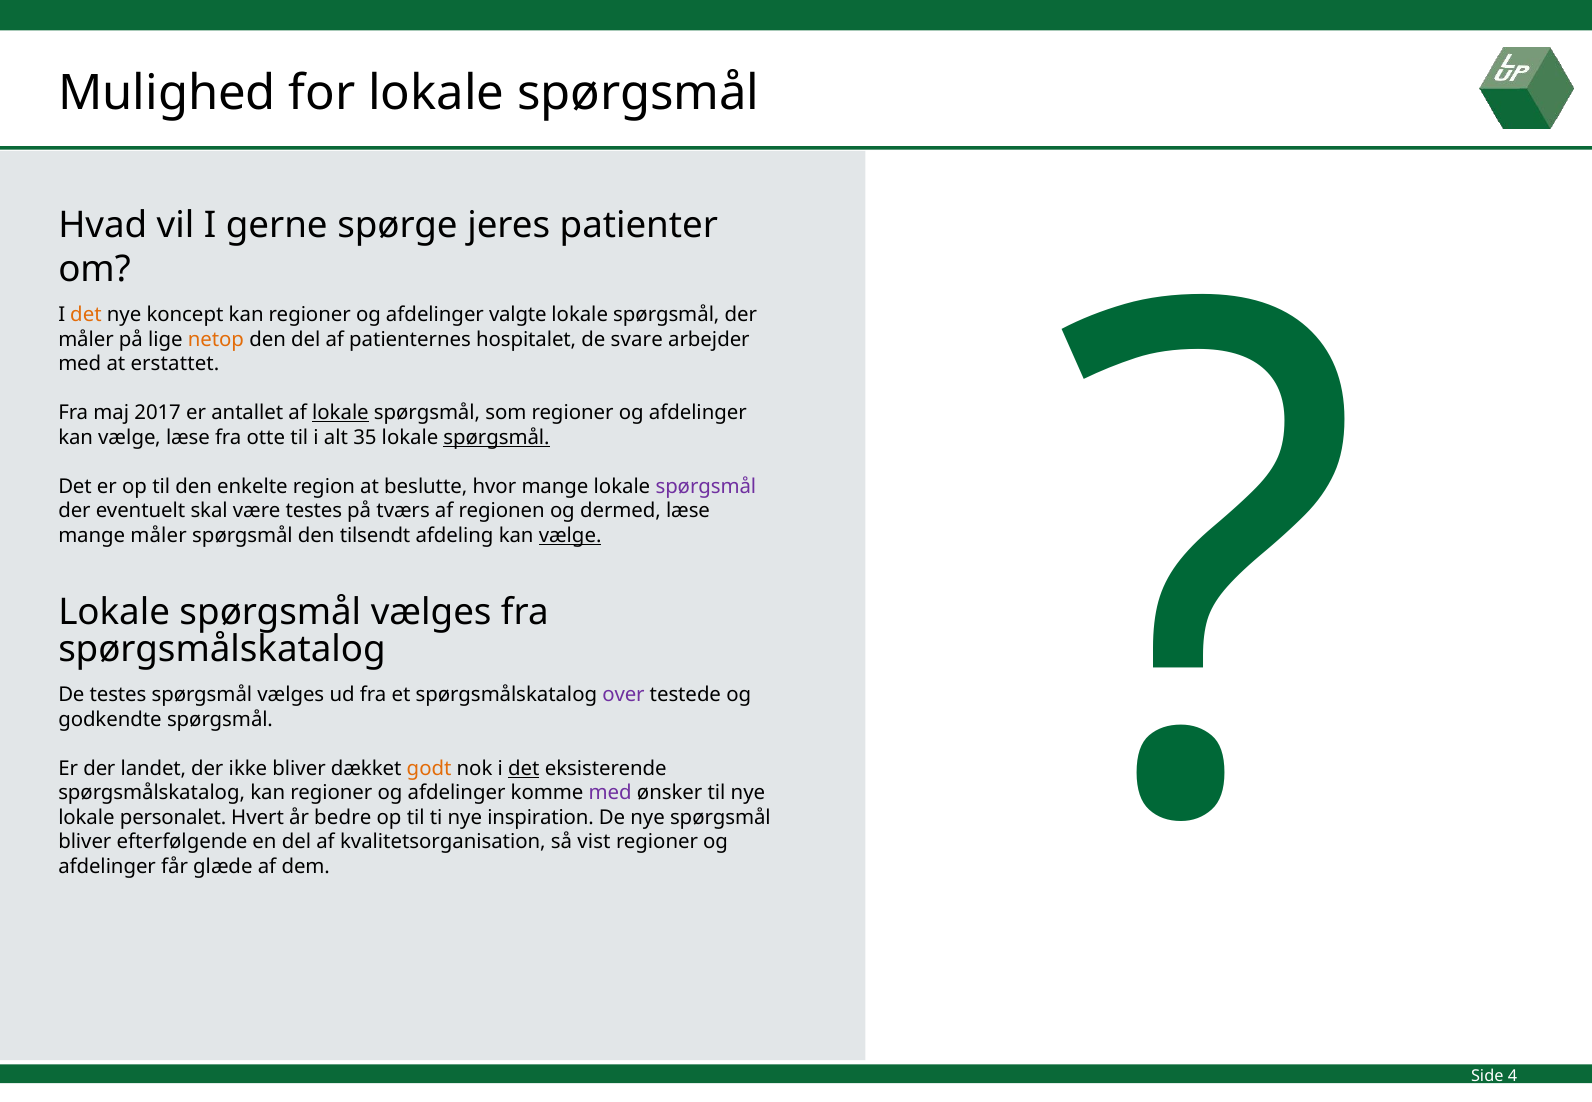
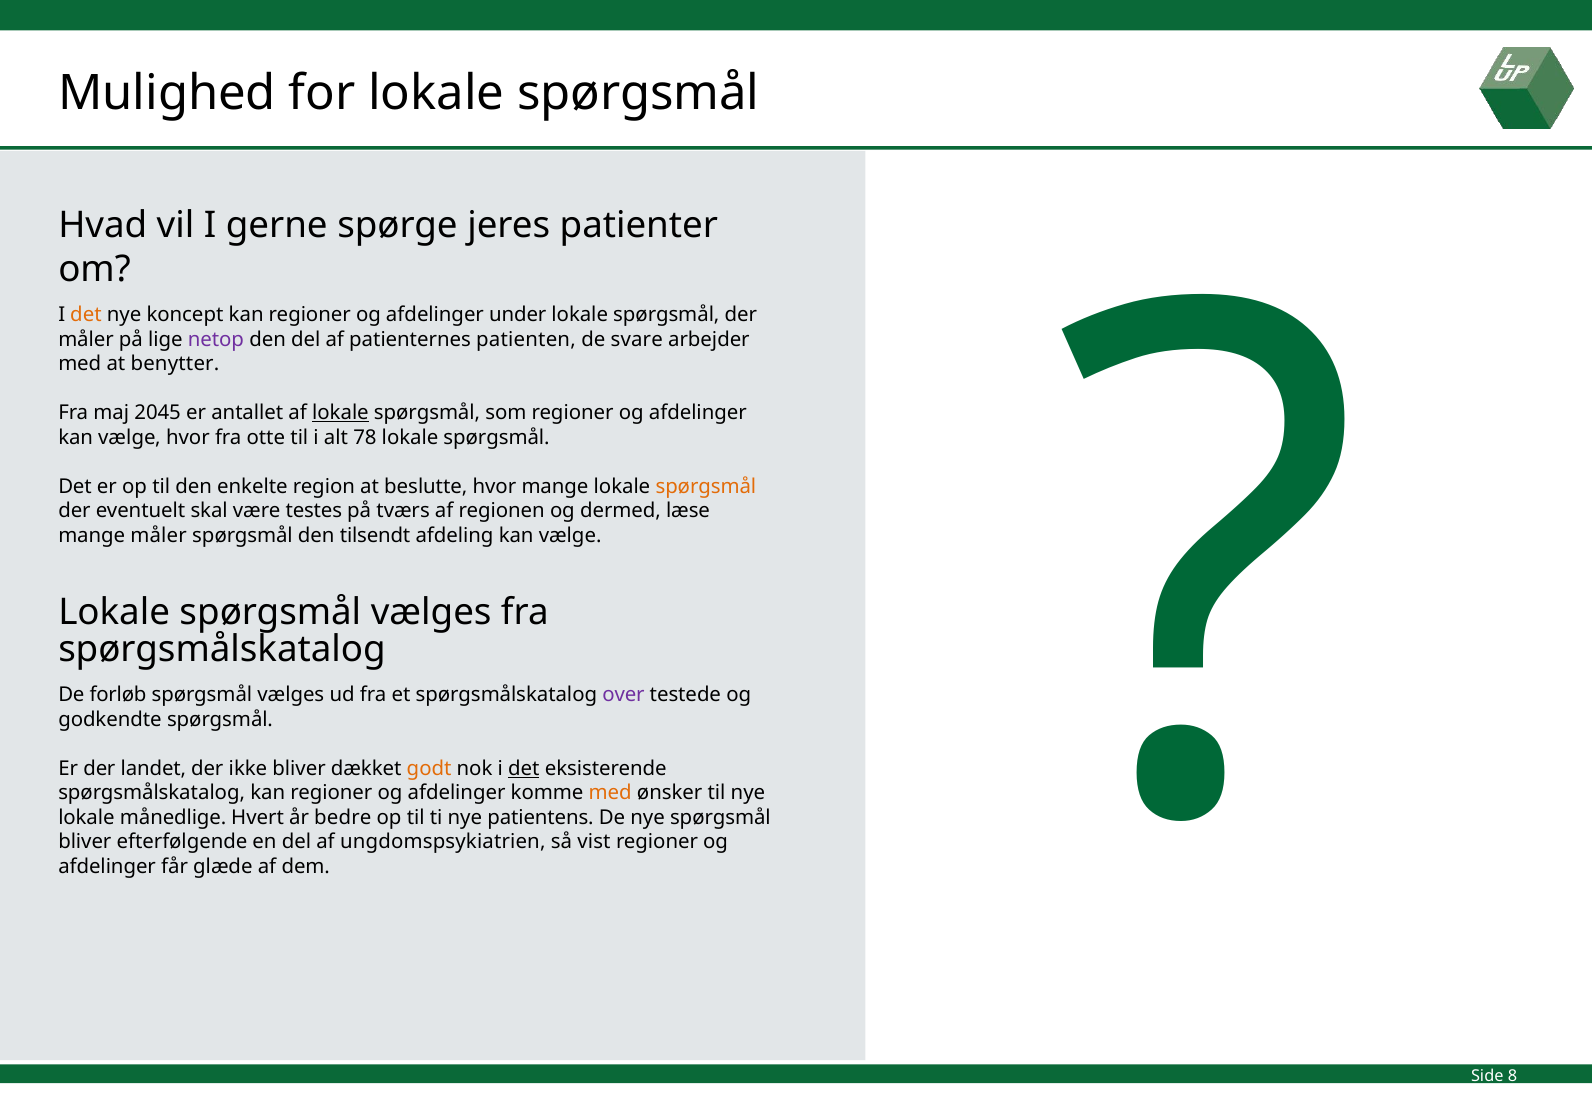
valgte: valgte -> under (518, 315)
netop colour: orange -> purple (216, 340)
hospitalet: hospitalet -> patienten (526, 340)
erstattet: erstattet -> benytter (175, 364)
2017: 2017 -> 2045 (158, 413)
vælge læse: læse -> hvor (188, 438)
35: 35 -> 78 (365, 438)
spørgsmål underline: present -> none (497, 438)
spørgsmål colour: purple -> orange (706, 487)
vælge underline: present -> none (570, 536)
De testes: testes -> forløb (118, 695)
med colour: purple -> orange (610, 793)
personalet: personalet -> månedlige (173, 818)
inspiration: inspiration -> patientens (541, 818)
kvalitetsorganisation: kvalitetsorganisation -> ungdomspsykiatrien (443, 842)
4: 4 -> 8 (1512, 1077)
